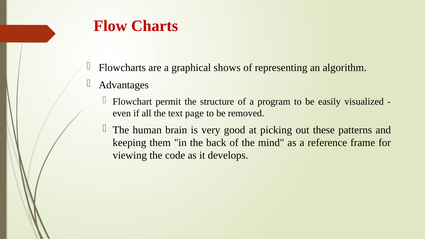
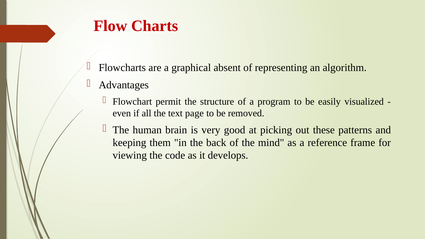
shows: shows -> absent (227, 68)
